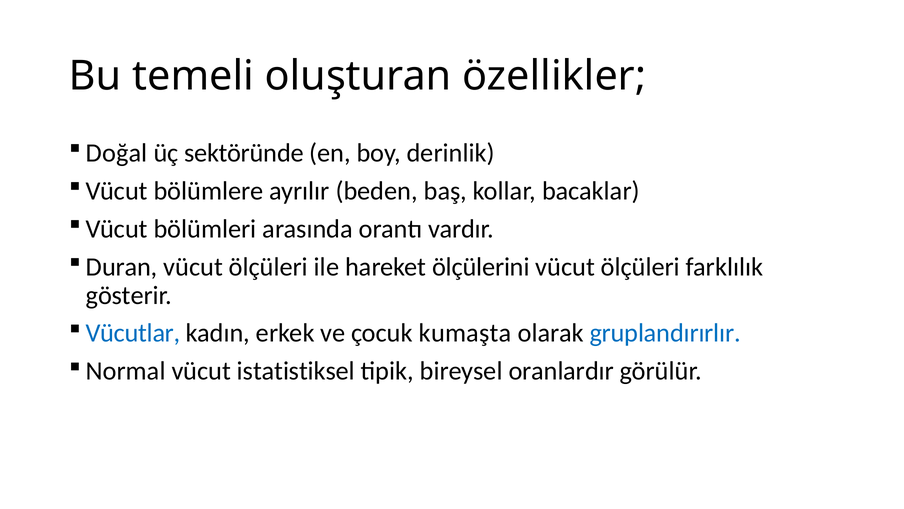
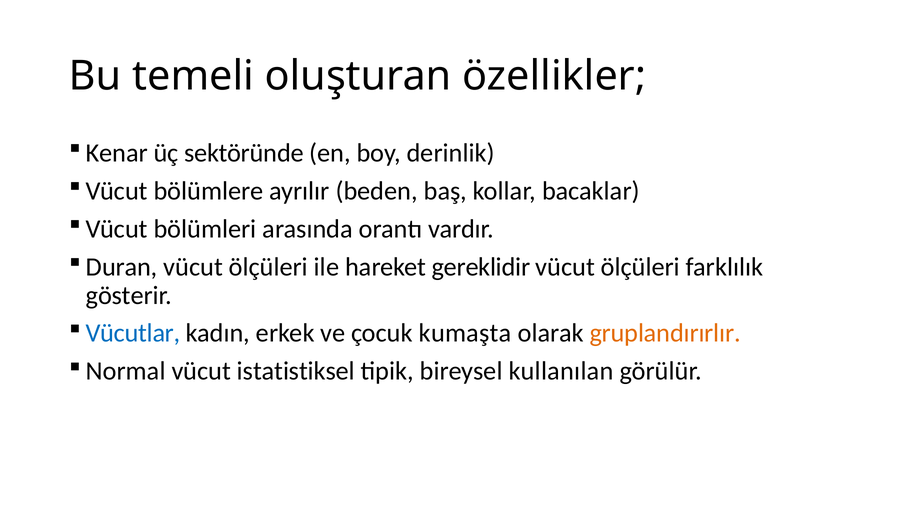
Doğal: Doğal -> Kenar (117, 153)
ölçülerini: ölçülerini -> gereklidir (481, 267)
gruplandırırlır colour: blue -> orange (665, 333)
oranlardır: oranlardır -> kullanılan (561, 371)
